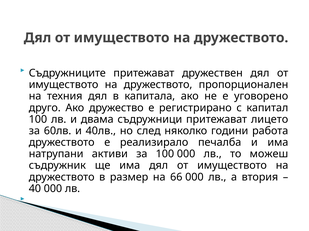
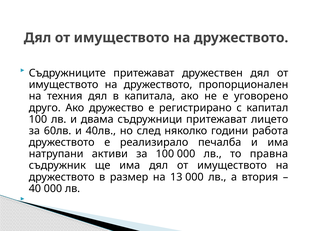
можеш: можеш -> правна (269, 154)
66: 66 -> 13 (176, 178)
